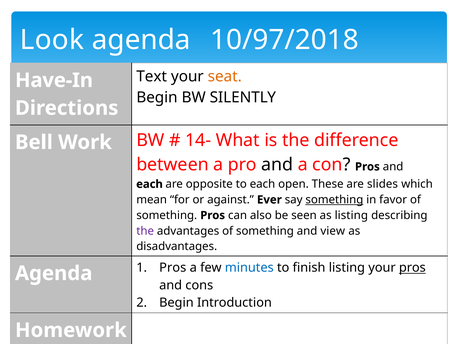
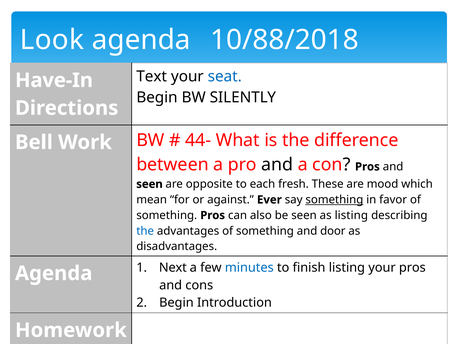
10/97/2018: 10/97/2018 -> 10/88/2018 (285, 40)
seat colour: orange -> blue (225, 76)
14-: 14- -> 44- (198, 140)
each: each -> seen (149, 184)
open: open -> fresh (293, 184)
slides: slides -> mood (383, 184)
the colour: purple -> blue (145, 231)
view: view -> door (333, 231)
Pros: Pros -> Next (173, 267)
pros underline: present -> none (412, 267)
